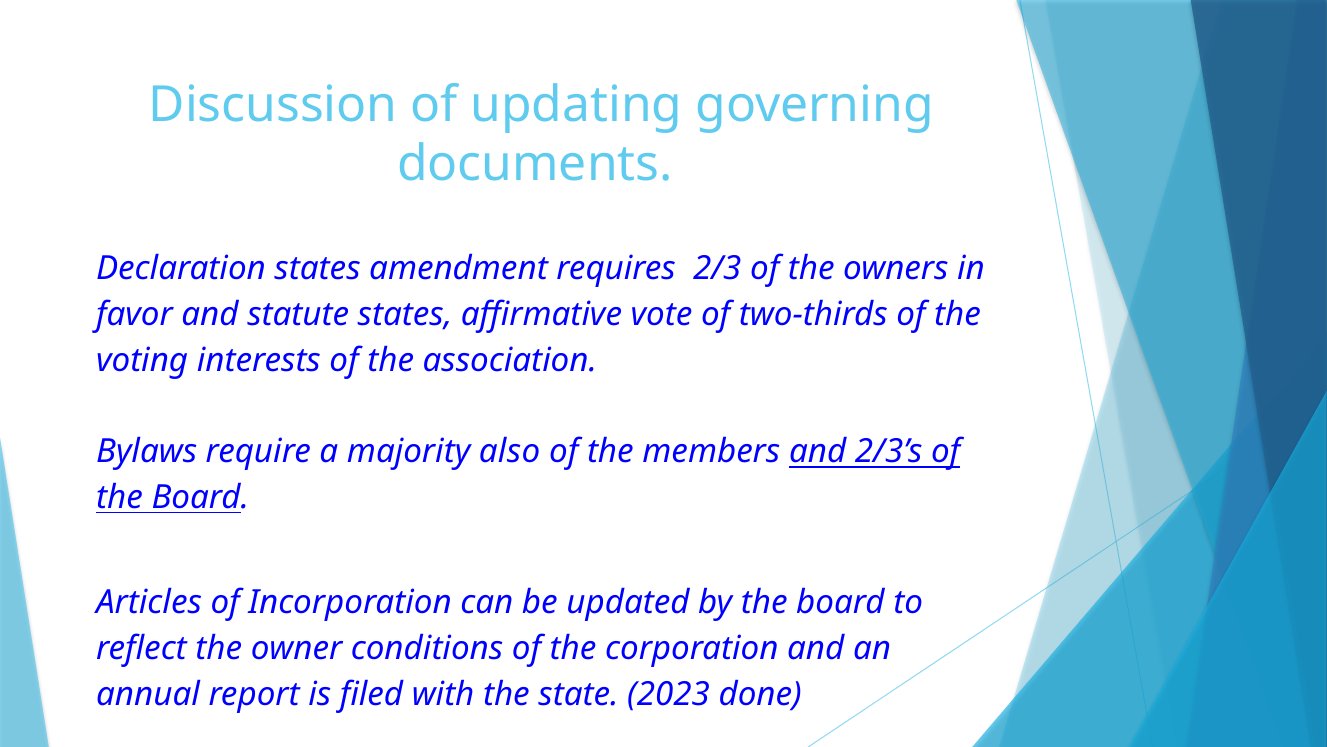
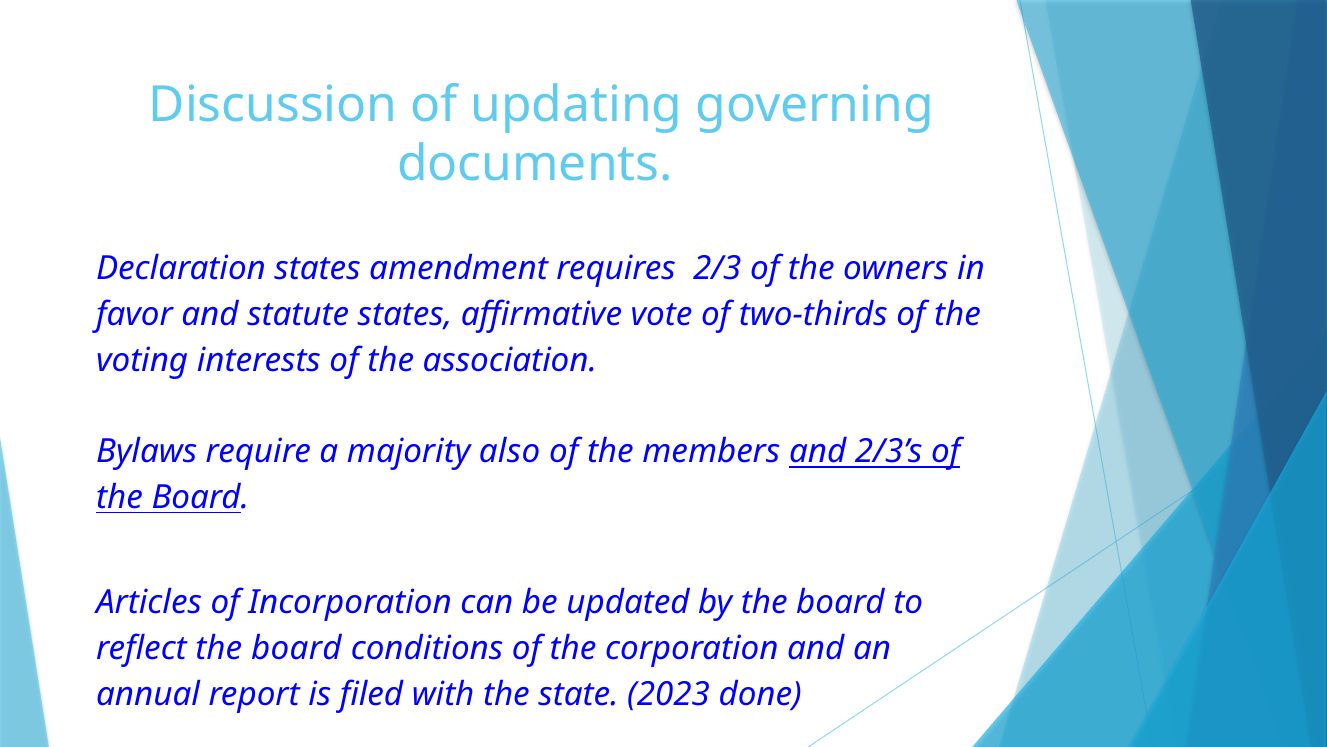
reflect the owner: owner -> board (296, 648)
